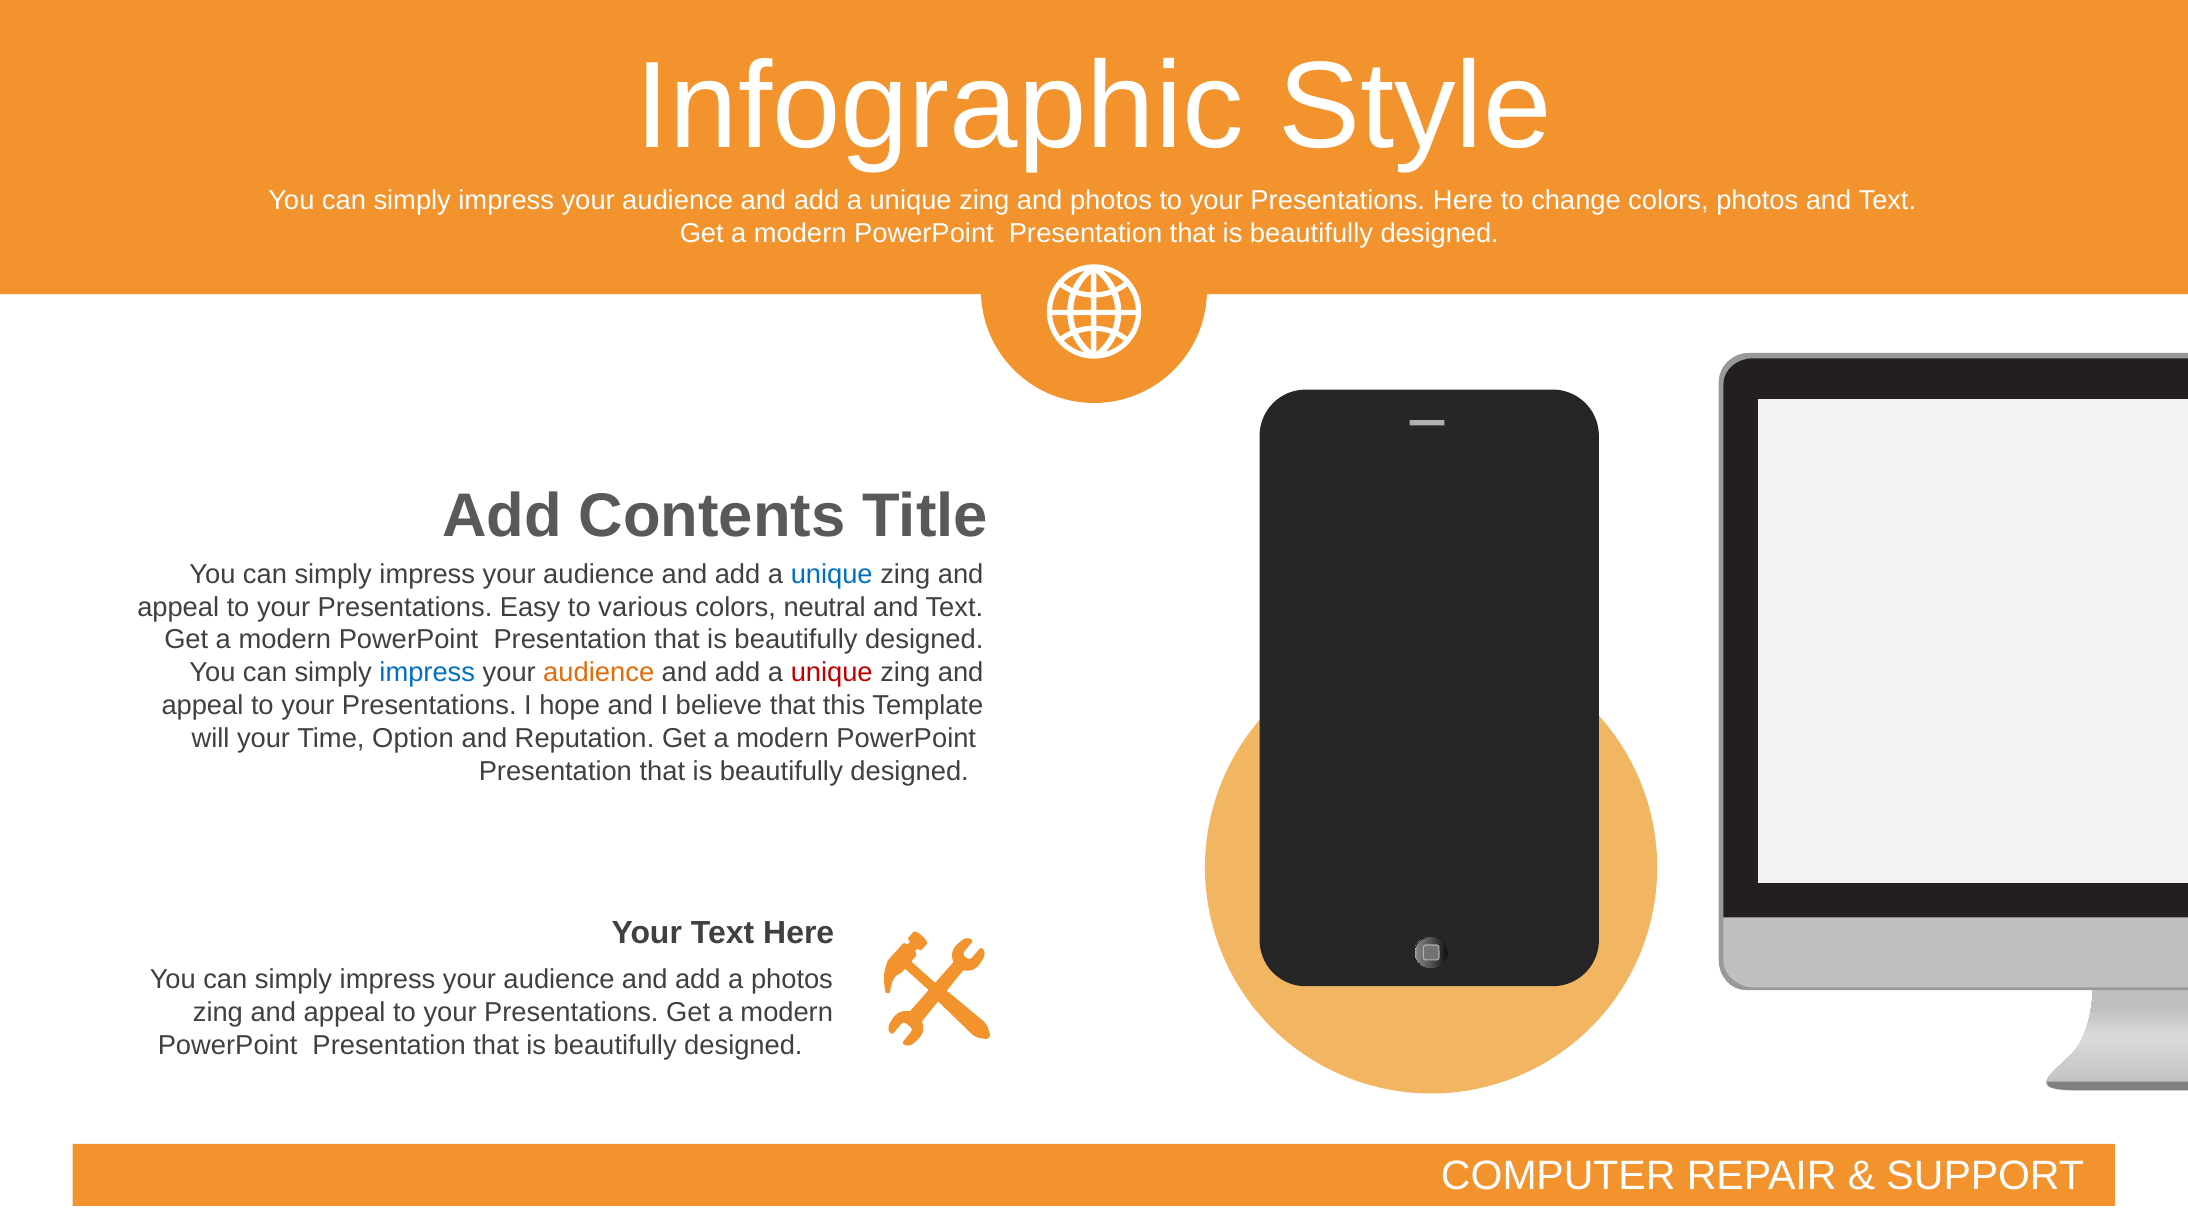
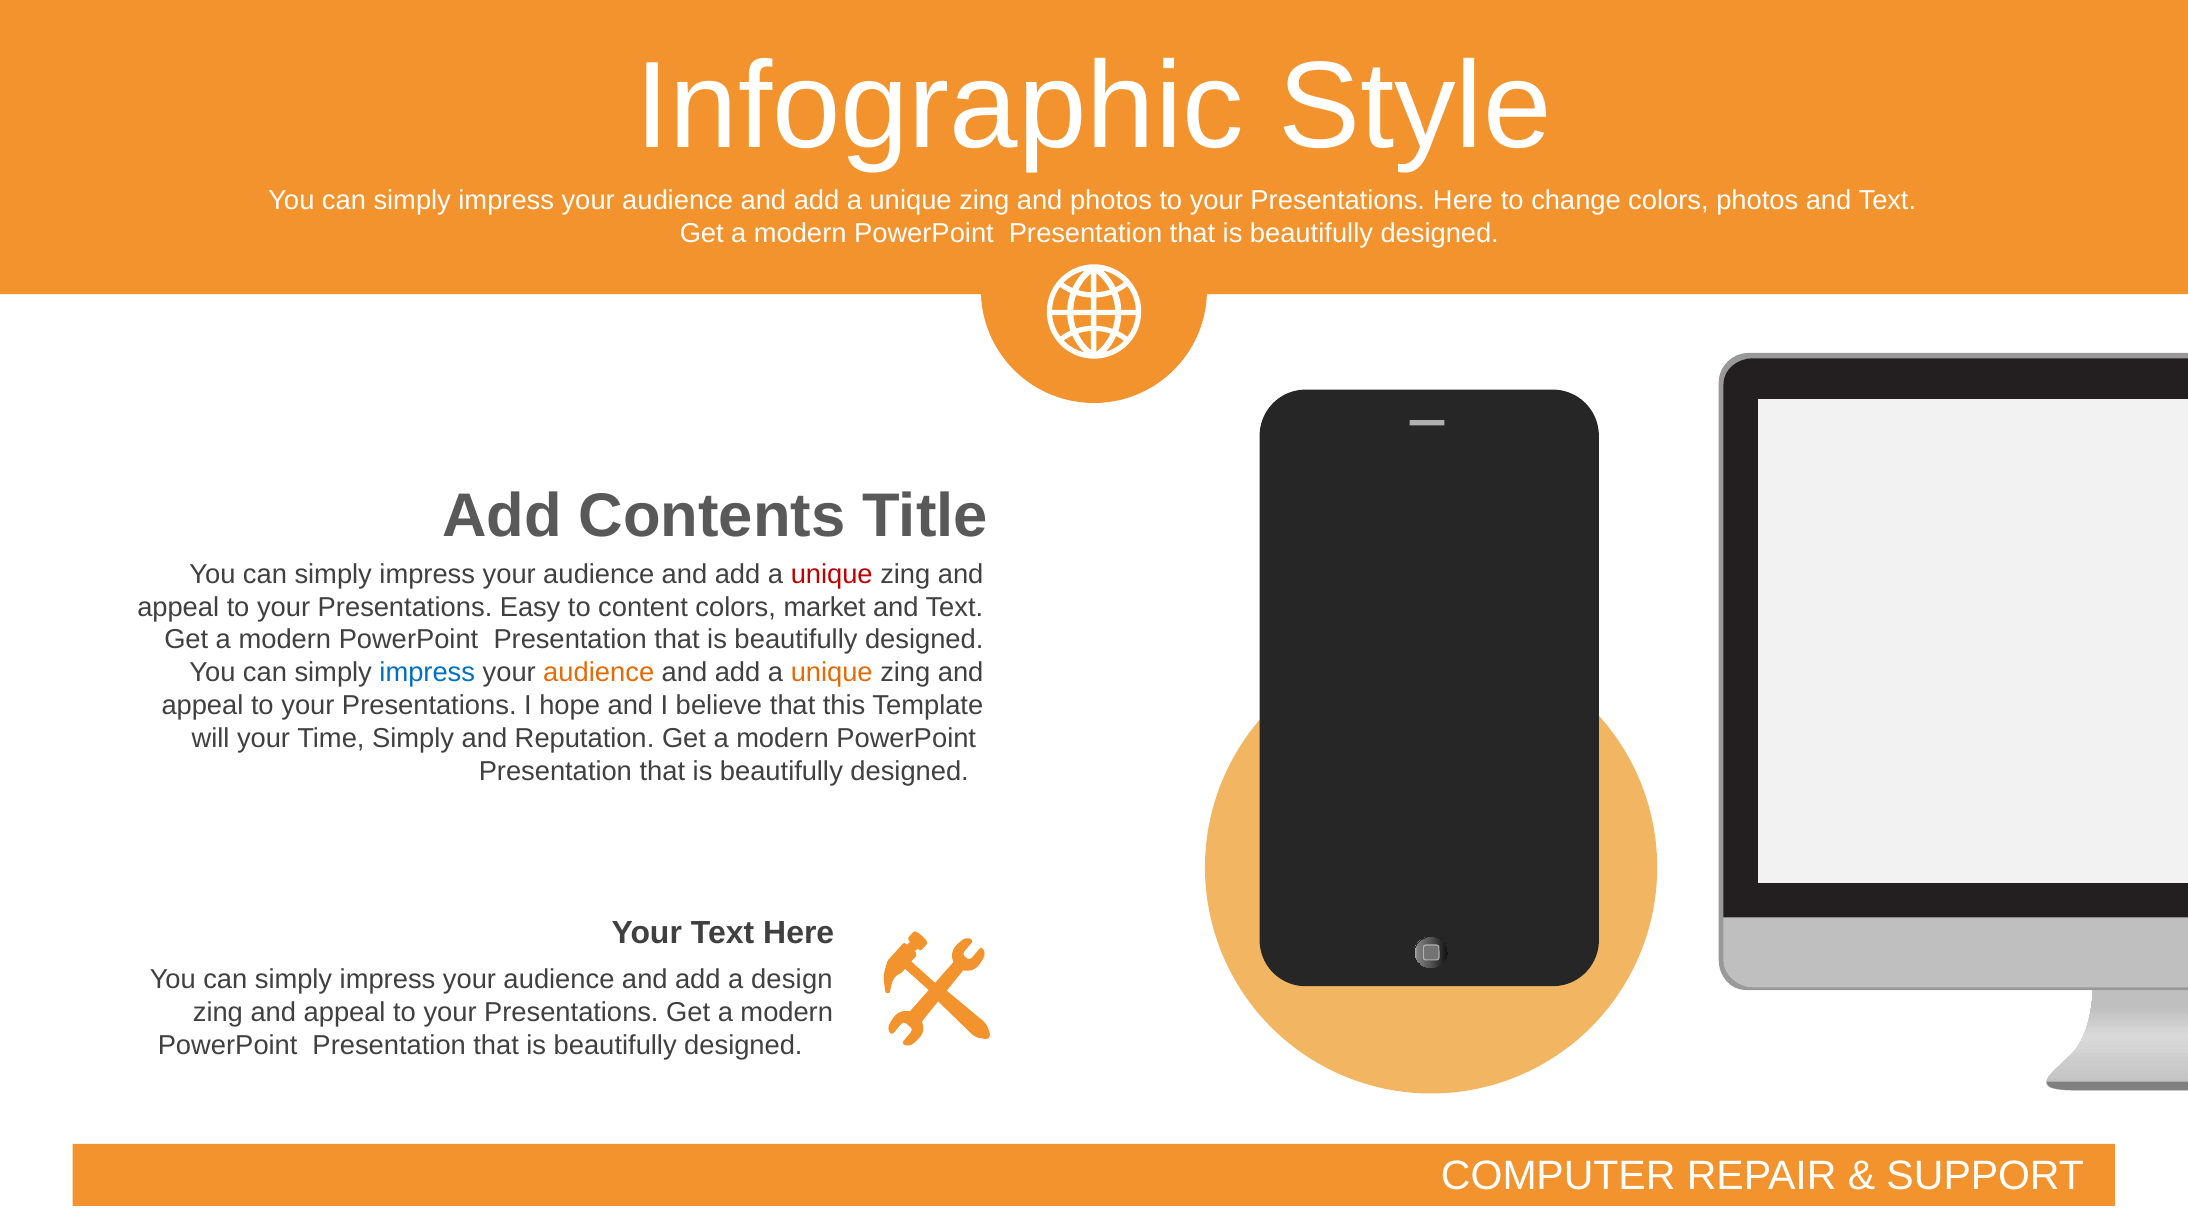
unique colour: blue -> red (832, 574)
various: various -> content (643, 607)
neutral: neutral -> market (825, 607)
unique colour: red -> orange (832, 673)
Time Option: Option -> Simply (413, 738)
a photos: photos -> design (792, 979)
